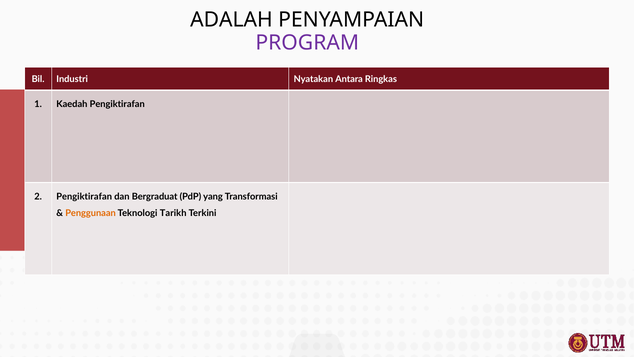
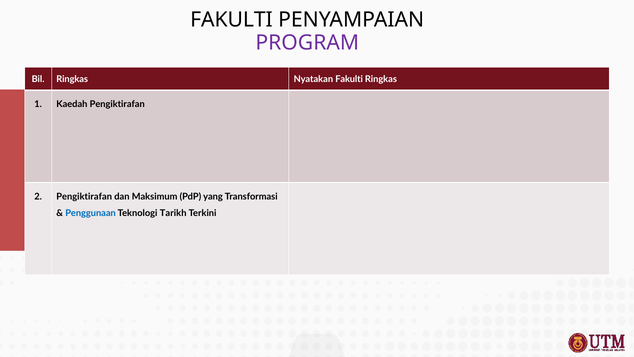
ADALAH: ADALAH -> FAKULTI (231, 20)
Bil Industri: Industri -> Ringkas (72, 79)
Nyatakan Antara: Antara -> Fakulti (349, 79)
Bergraduat: Bergraduat -> Maksimum (155, 196)
Penggunaan colour: orange -> blue (91, 213)
